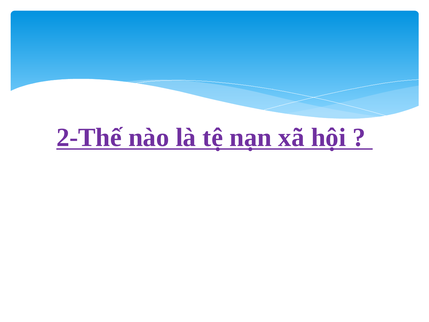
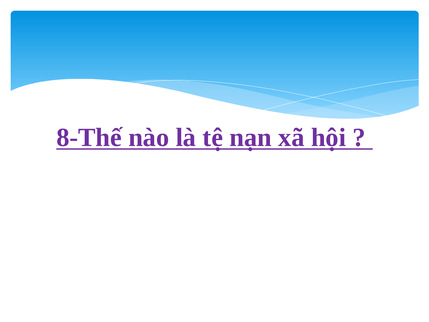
2-Thế: 2-Thế -> 8-Thế (89, 137)
